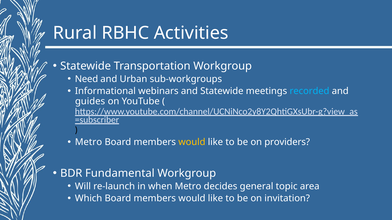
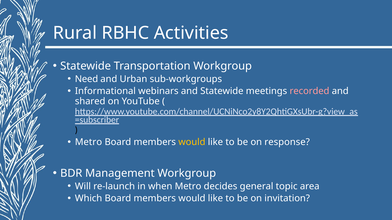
recorded colour: light blue -> pink (309, 91)
guides: guides -> shared (90, 101)
providers: providers -> response (287, 142)
Fundamental: Fundamental -> Management (120, 174)
